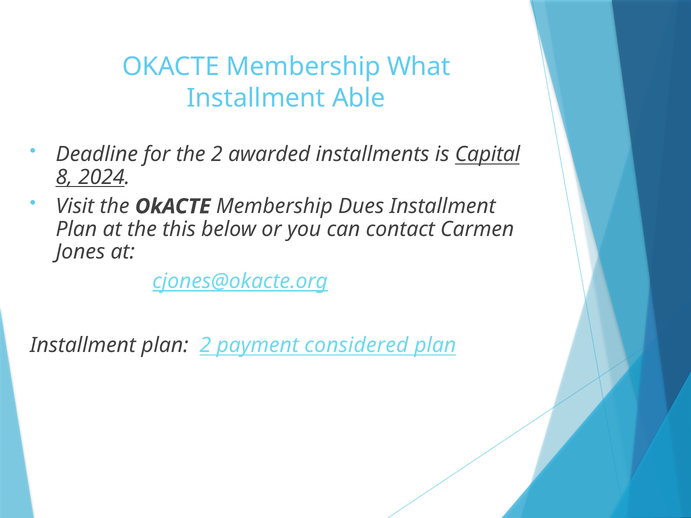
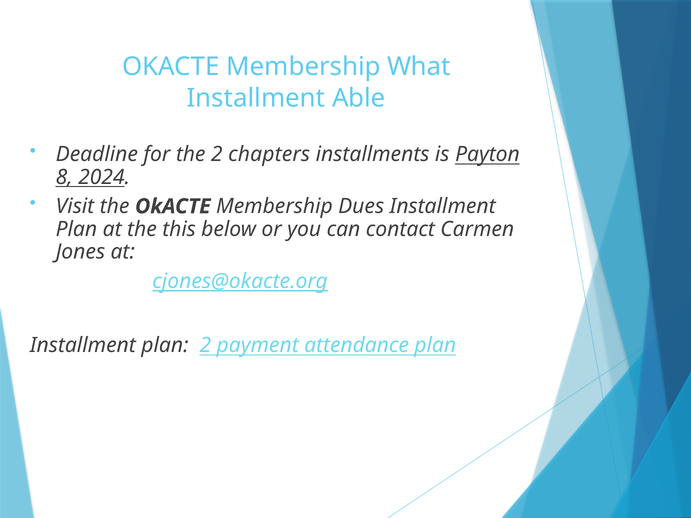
awarded: awarded -> chapters (269, 154)
Capital: Capital -> Payton (487, 154)
considered: considered -> attendance (357, 345)
